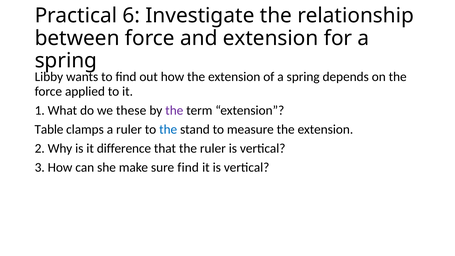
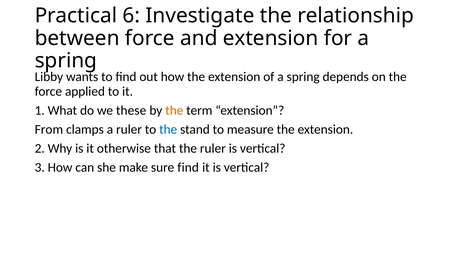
the colour: purple -> orange (174, 110)
Table: Table -> From (49, 129)
difference: difference -> otherwise (124, 148)
